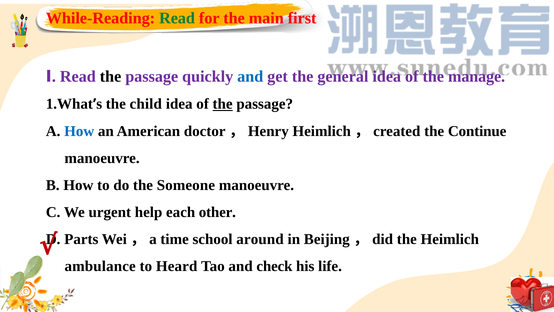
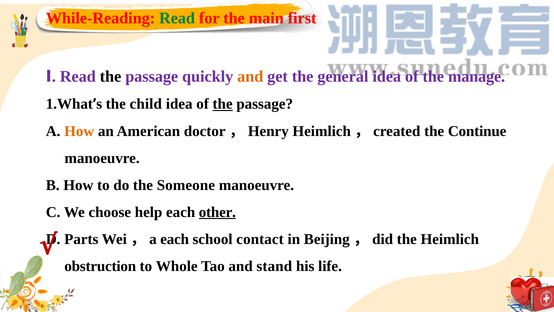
and colour: blue -> orange (250, 76)
How colour: blue -> orange (79, 131)
urgent: urgent -> choose (110, 212)
other underline: none -> present (217, 212)
Wei，a time: time -> each (175, 239)
around: around -> contact (260, 239)
ambulance: ambulance -> obstruction (100, 266)
Heard: Heard -> Whole (177, 266)
check: check -> stand (274, 266)
